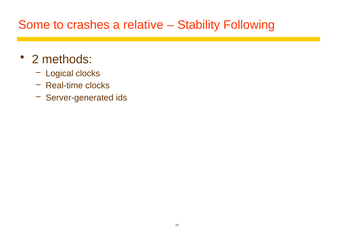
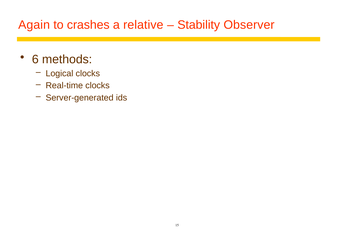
Some: Some -> Again (34, 25)
Following: Following -> Observer (249, 25)
2: 2 -> 6 (35, 59)
